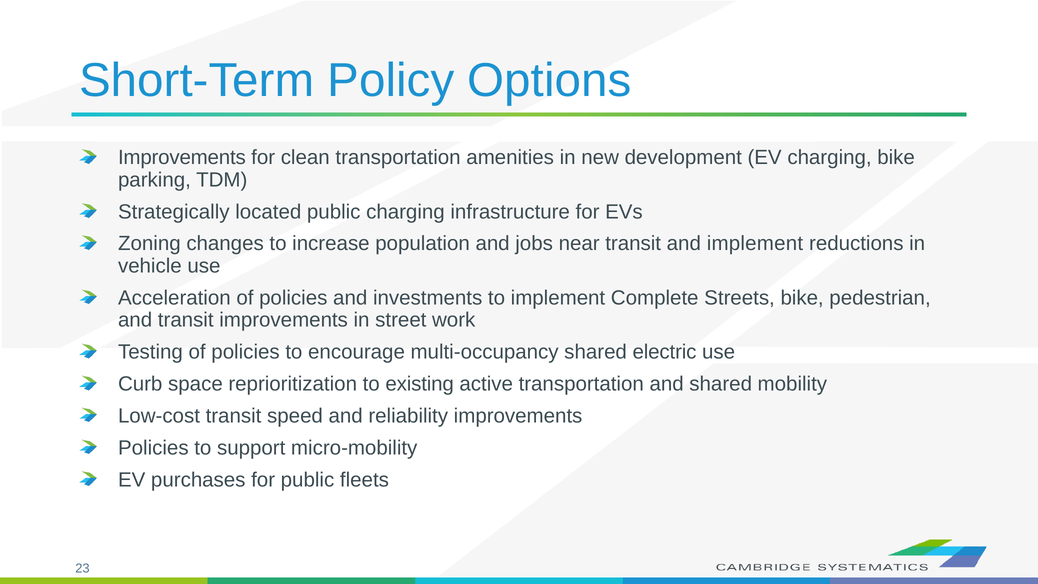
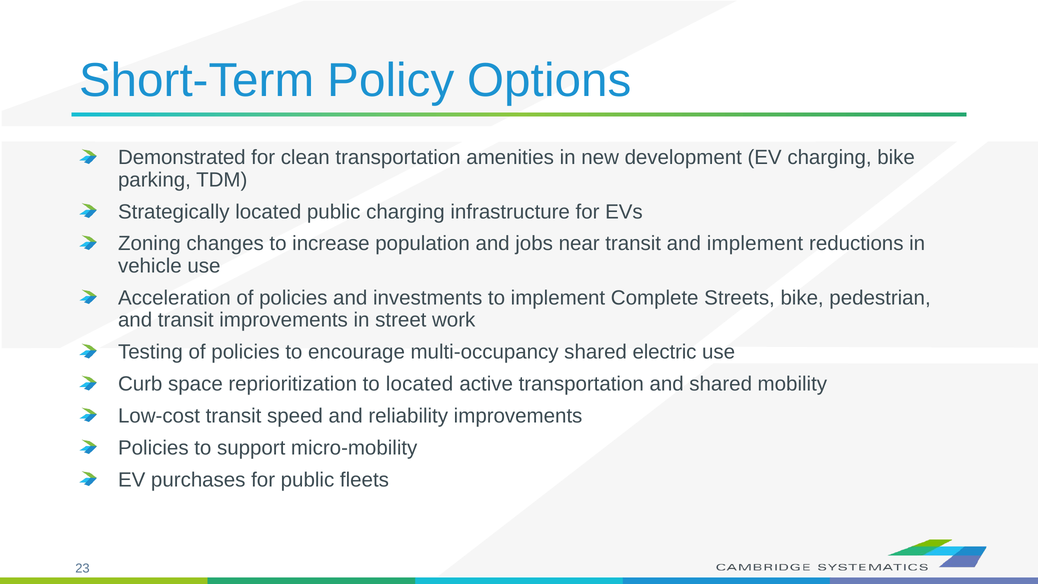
Improvements: Improvements -> Demonstrated (182, 158)
to existing: existing -> located (419, 384)
